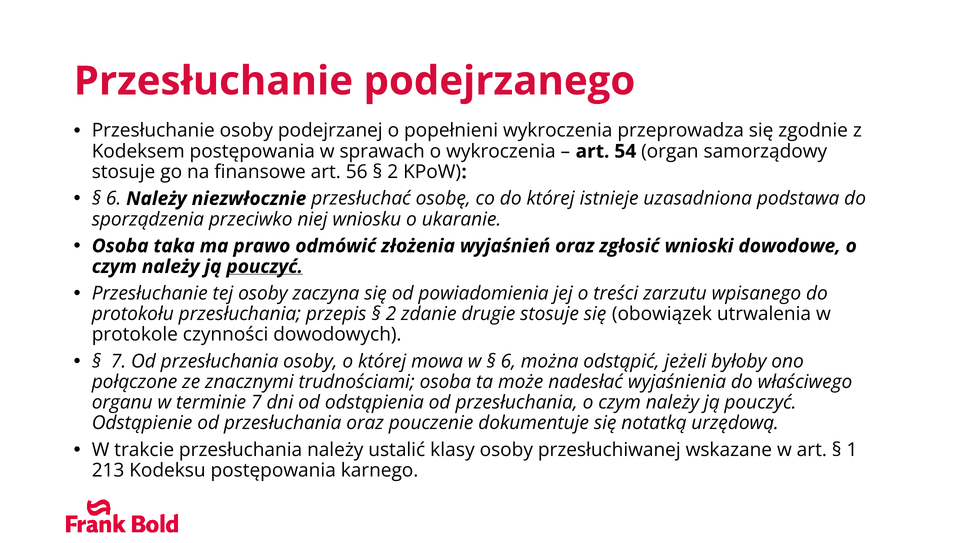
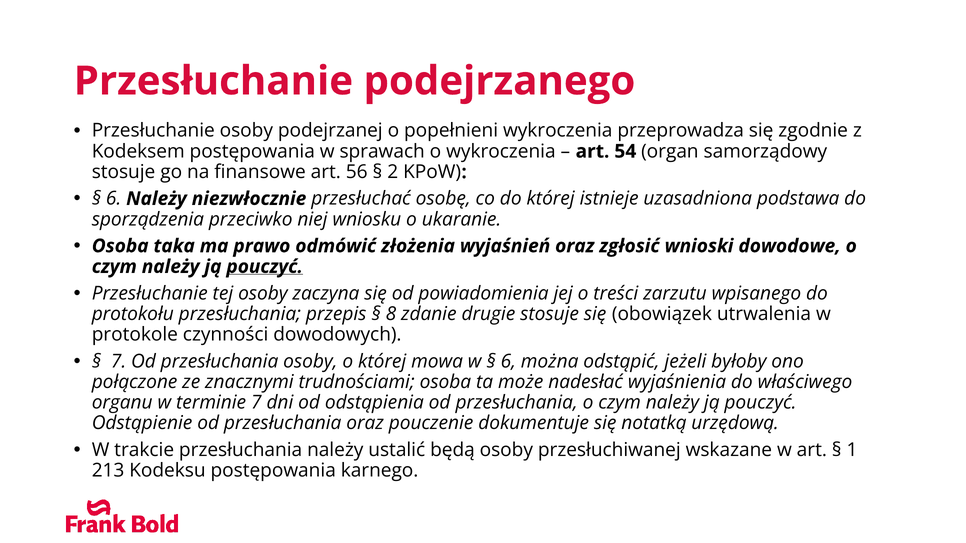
2: 2 -> 8 (391, 314)
klasy: klasy -> będą (452, 450)
